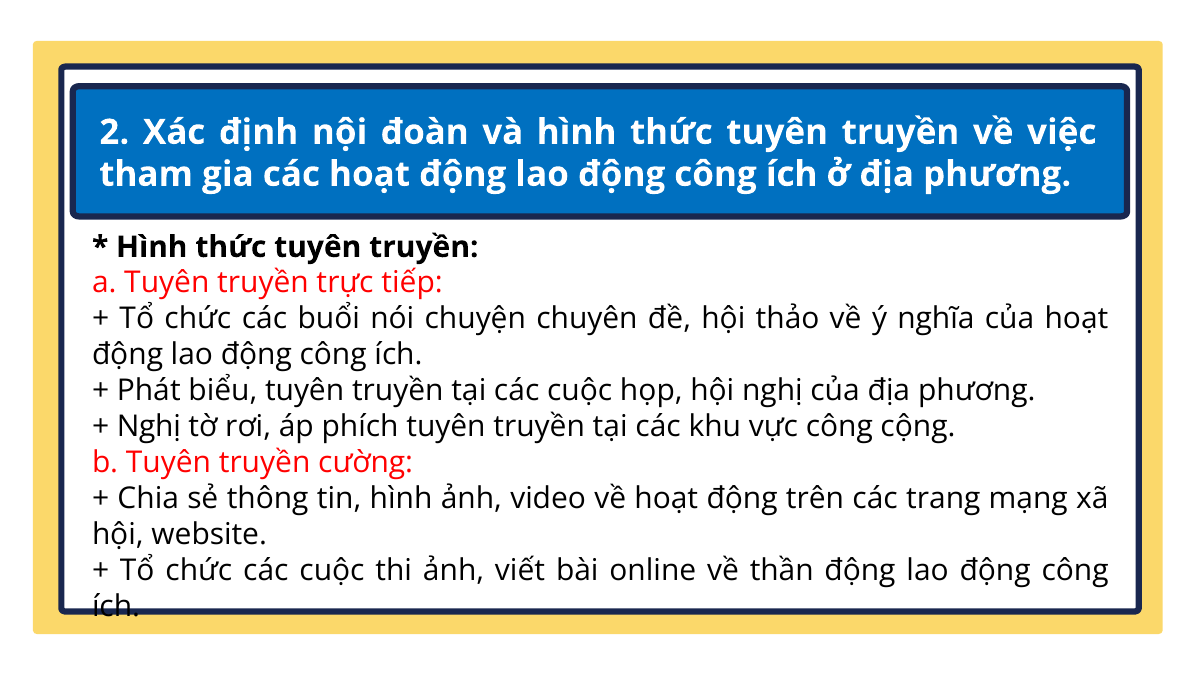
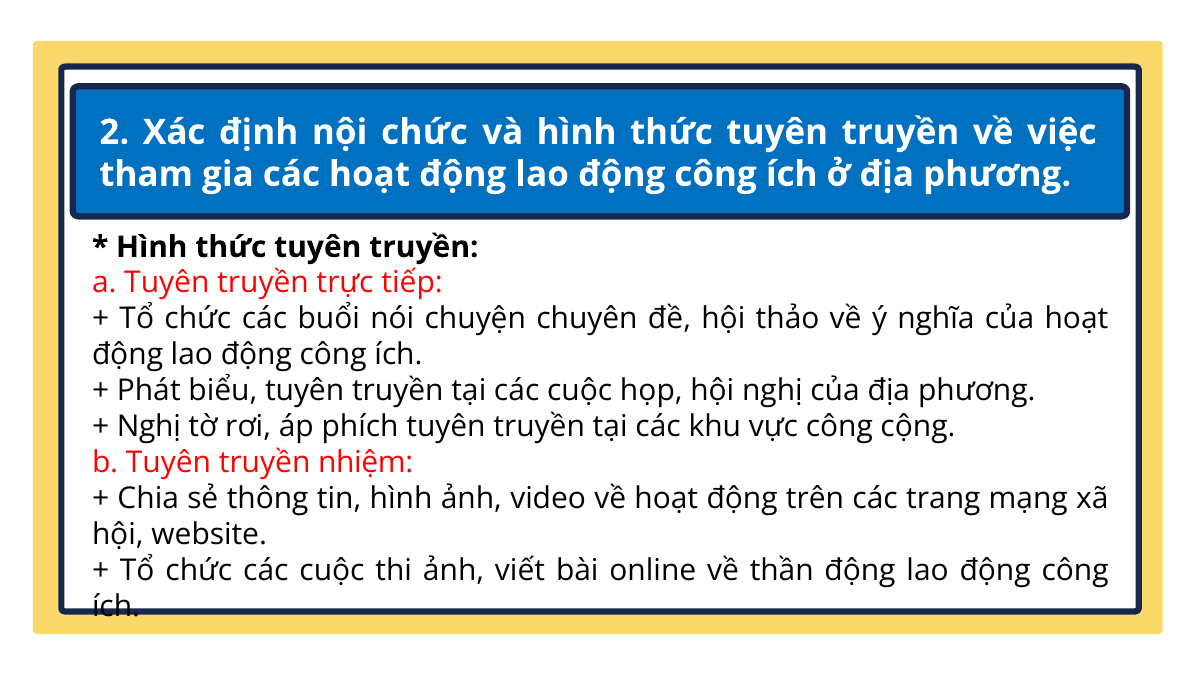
nội đoàn: đoàn -> chức (424, 132)
cường: cường -> nhiệm (366, 463)
